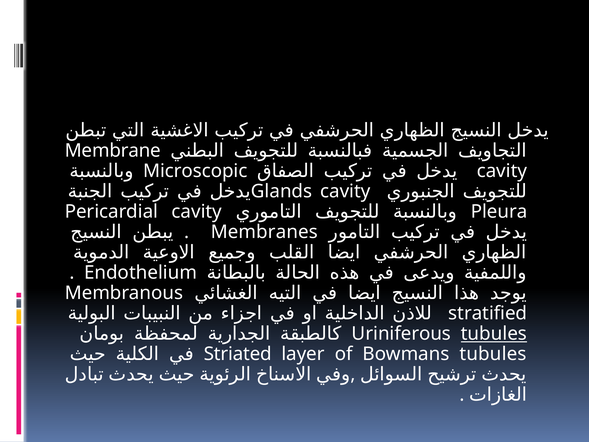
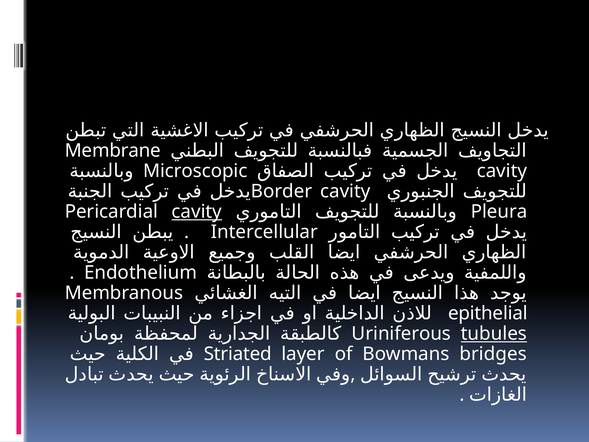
Glands: Glands -> Border (282, 191)
cavity underline: none -> present (197, 212)
Membranes: Membranes -> Intercellular (264, 232)
stratified: stratified -> epithelial (488, 313)
Bowmans tubules: tubules -> bridges (493, 354)
